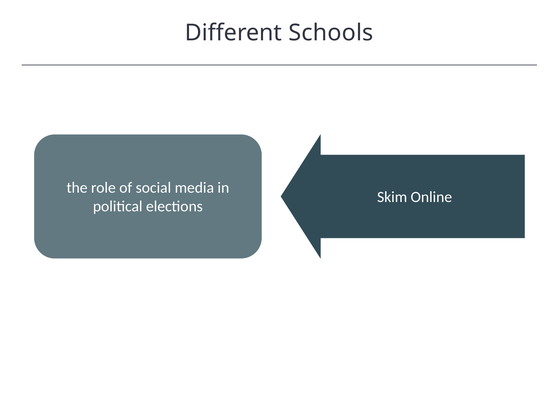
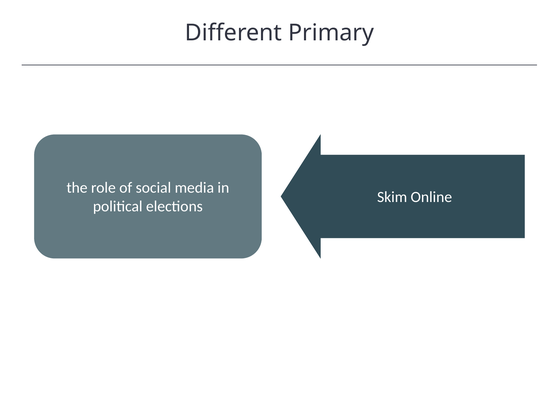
Schools: Schools -> Primary (331, 33)
